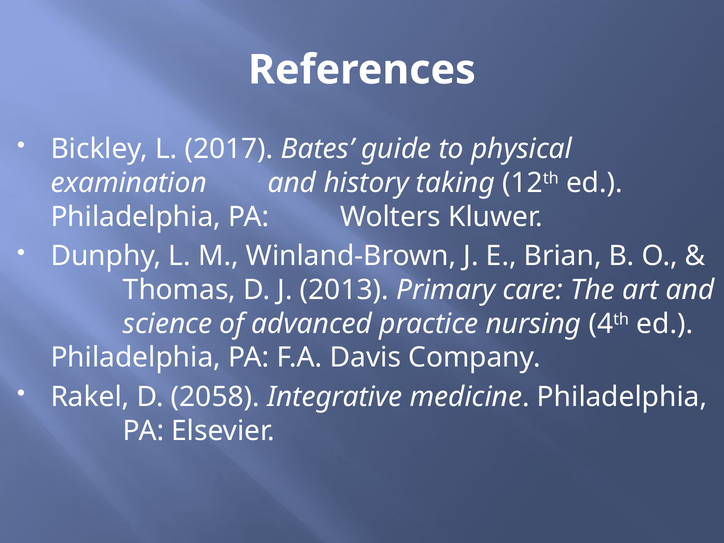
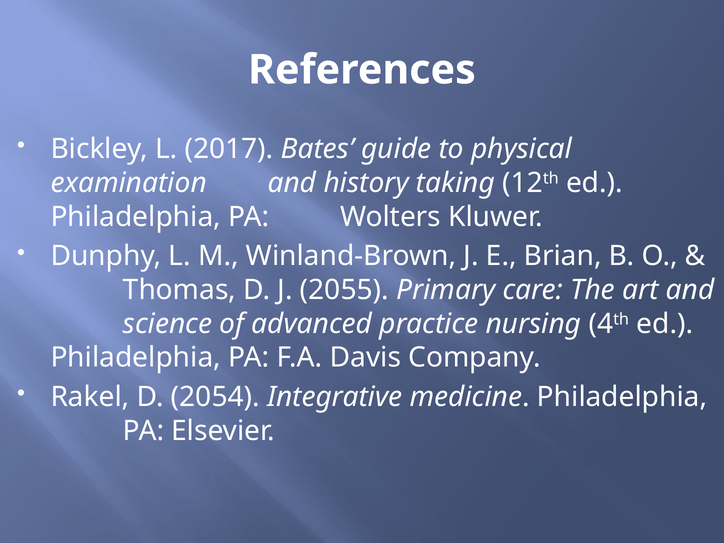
2013: 2013 -> 2055 (344, 290)
2058: 2058 -> 2054 (215, 397)
